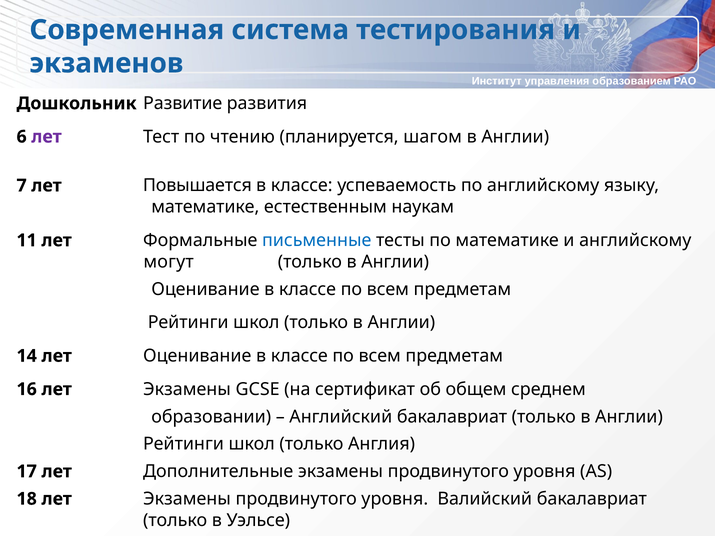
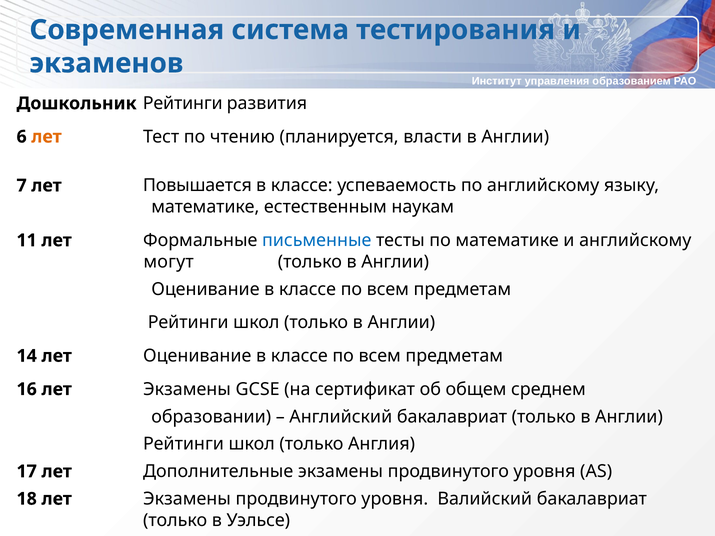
Дошкольник Развитие: Развитие -> Рейтинги (183, 103)
лет colour: purple -> orange (46, 137)
шагом: шагом -> власти (433, 137)
